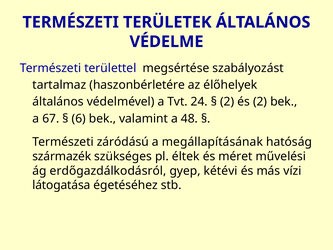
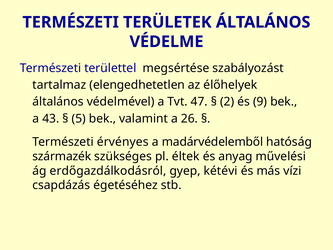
haszonbérletére: haszonbérletére -> elengedhetetlen (137, 85)
24: 24 -> 47 (199, 102)
és 2: 2 -> 9 (260, 102)
67: 67 -> 43 (51, 118)
6: 6 -> 5 (79, 118)
48: 48 -> 26 (189, 118)
záródású: záródású -> érvényes (123, 142)
megállapításának: megállapításának -> madárvédelemből (213, 142)
méret: méret -> anyag (236, 156)
látogatása: látogatása -> csapdázás (61, 185)
